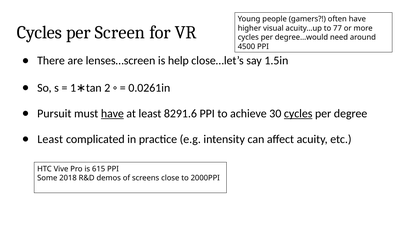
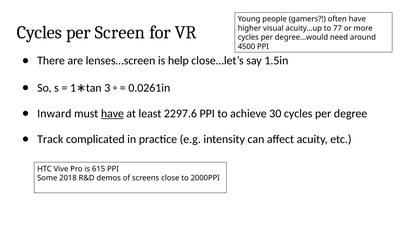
2: 2 -> 3 (107, 88)
Pursuit: Pursuit -> Inward (54, 113)
8291.6: 8291.6 -> 2297.6 (180, 113)
cycles underline: present -> none (298, 113)
Least: Least -> Track (50, 139)
